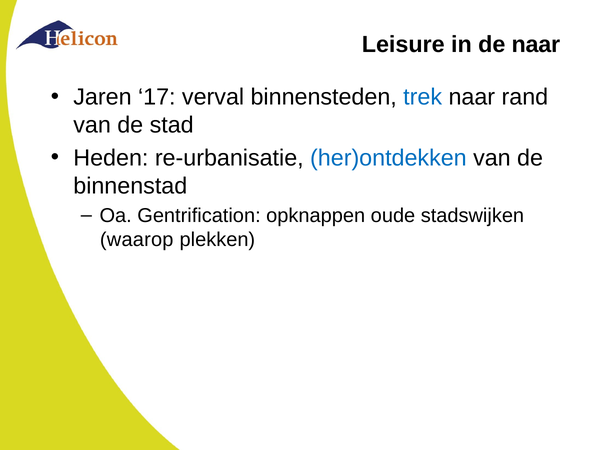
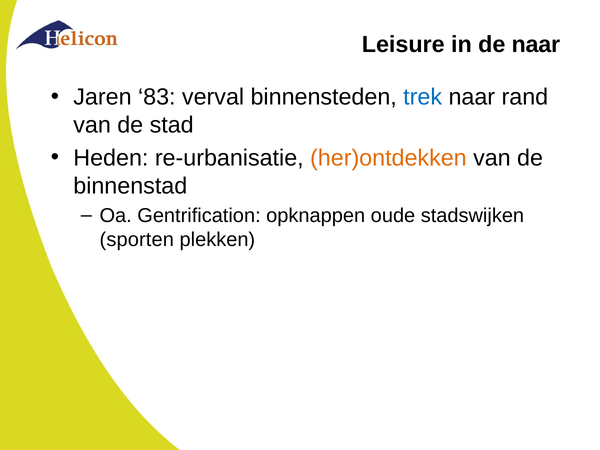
17: 17 -> 83 (157, 97)
her)ontdekken colour: blue -> orange (388, 158)
waarop: waarop -> sporten (137, 240)
